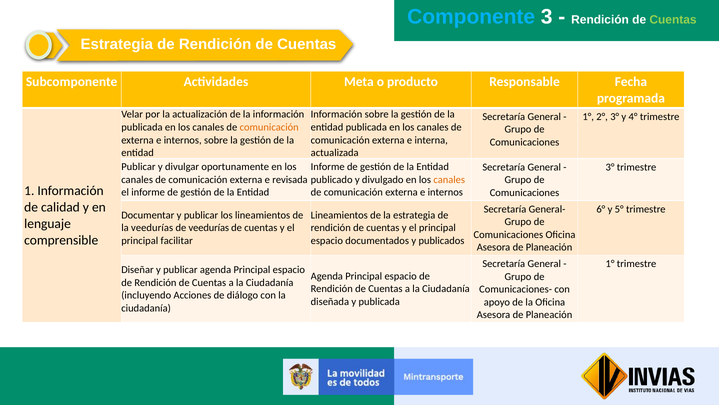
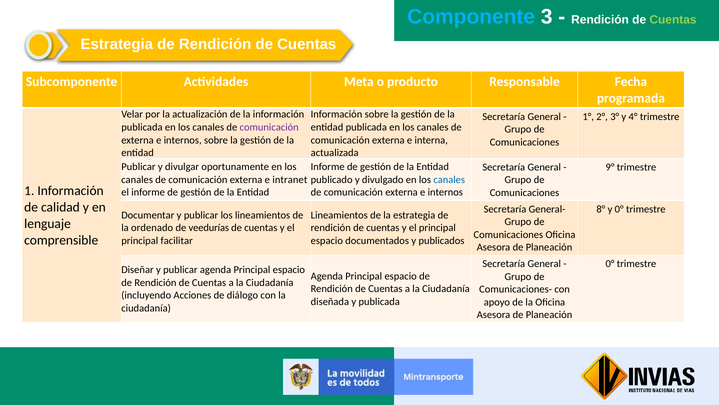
comunicación colour: orange -> purple (269, 127)
3°: 3° -> 9° (610, 167)
revisada: revisada -> intranet (290, 179)
canales colour: orange -> blue (449, 179)
6°: 6° -> 8° (601, 209)
y 5°: 5° -> 0° (619, 209)
la veedurías: veedurías -> ordenado (152, 228)
1°: 1° -> 0° (610, 264)
